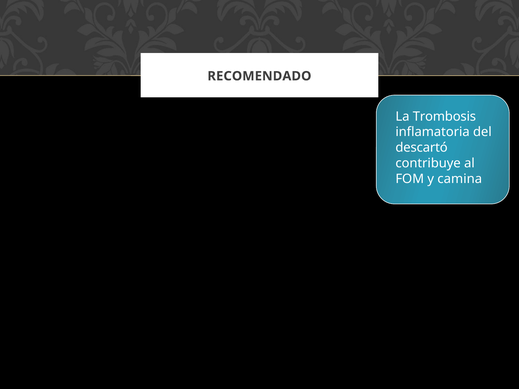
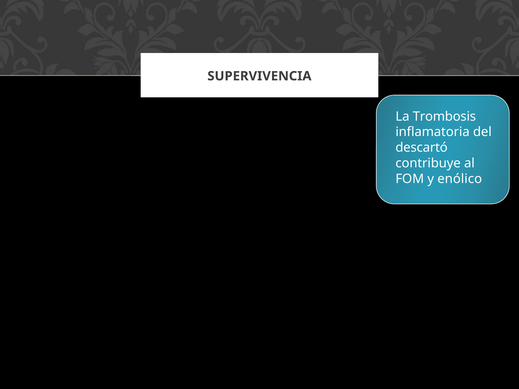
RECOMENDADO: RECOMENDADO -> SUPERVIVENCIA (259, 76)
camina: camina -> enólico (460, 179)
